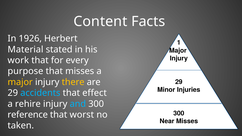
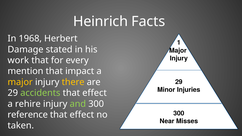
Content: Content -> Heinrich (101, 21)
1926: 1926 -> 1968 (30, 39)
Material: Material -> Damage (26, 49)
purpose: purpose -> mention (25, 71)
that misses: misses -> impact (80, 71)
accidents colour: light blue -> light green (40, 93)
and colour: light blue -> light green (78, 104)
worst: worst -> effect (82, 115)
